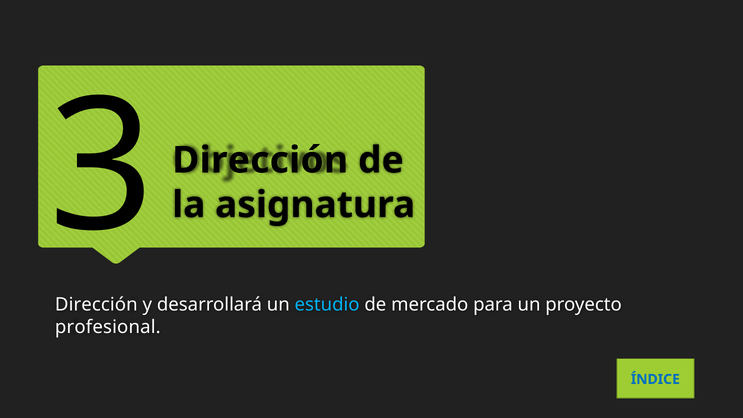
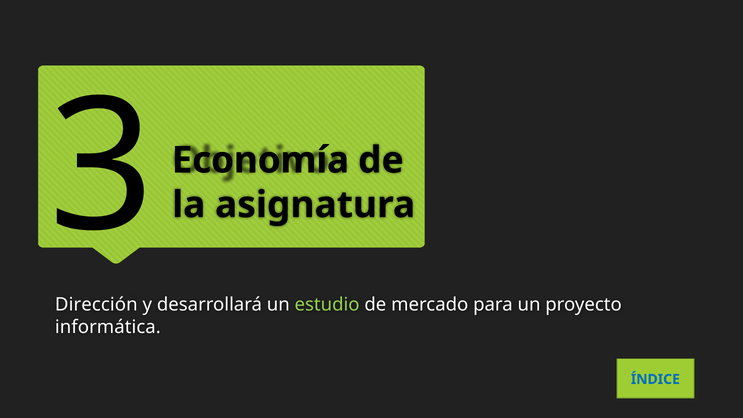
Dirección: Dirección -> Economía (260, 160)
estudio colour: light blue -> light green (327, 305)
profesional: profesional -> informática (108, 327)
